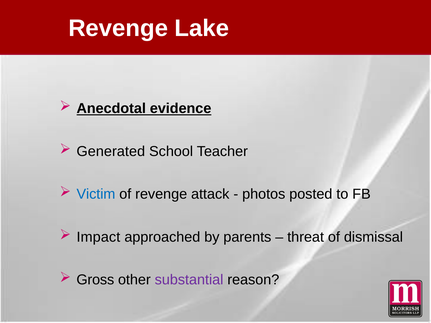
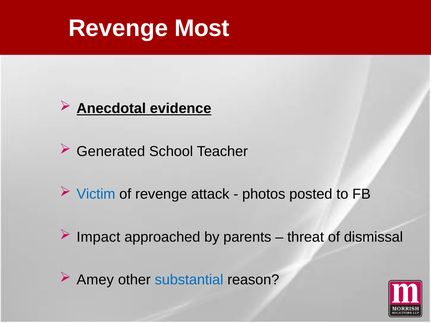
Lake: Lake -> Most (202, 28)
Gross: Gross -> Amey (95, 280)
substantial colour: purple -> blue (189, 280)
